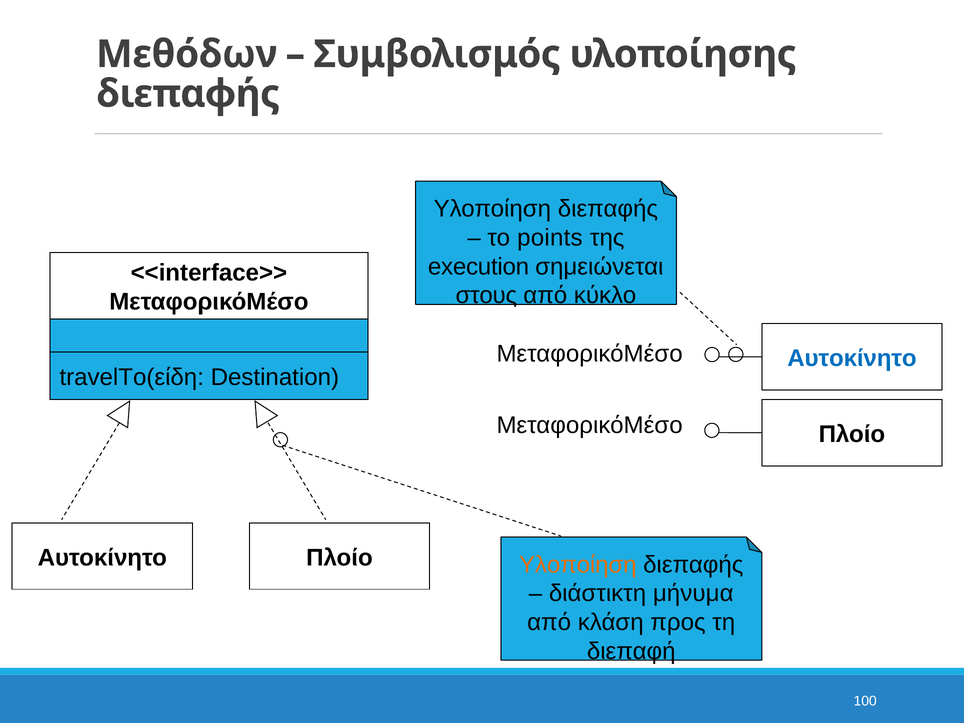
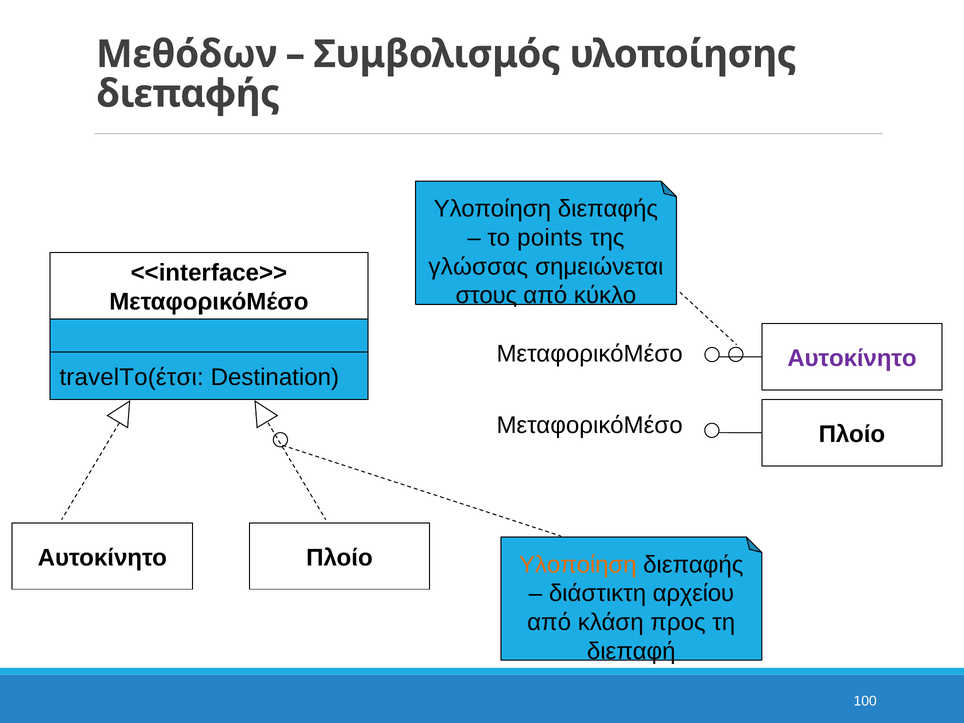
execution: execution -> γλώσσας (478, 267)
Αυτοκίνητο colour: blue -> purple (852, 358)
travelTo(είδη: travelTo(είδη -> travelTo(έτσι (132, 377)
μήνυμα: μήνυμα -> αρχείου (693, 593)
